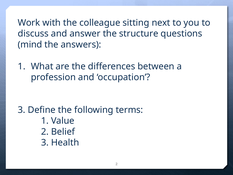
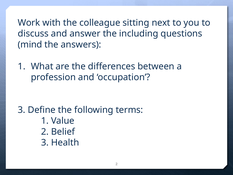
structure: structure -> including (139, 34)
